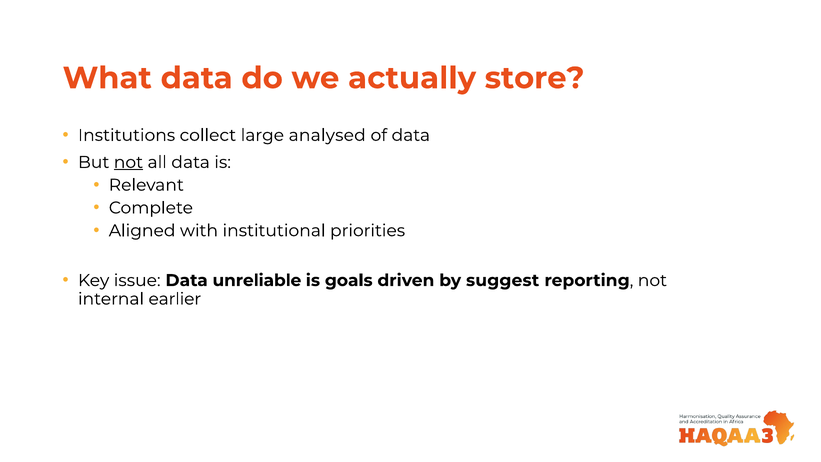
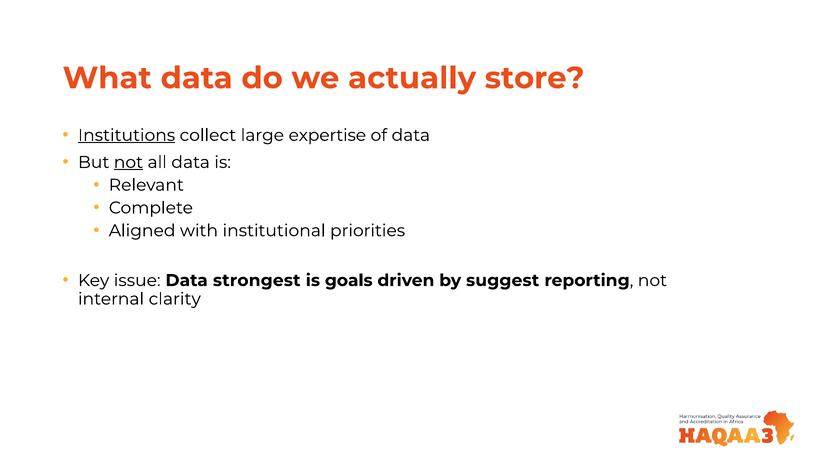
Institutions underline: none -> present (127, 135)
analysed: analysed -> expertise (327, 135)
unreliable: unreliable -> strongest (257, 280)
earlier: earlier -> clarity (175, 299)
